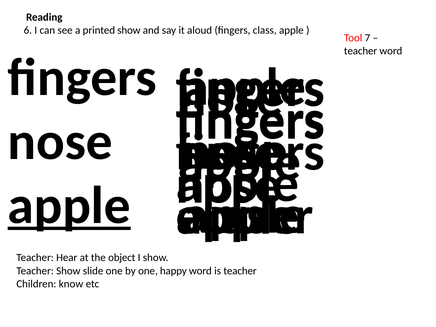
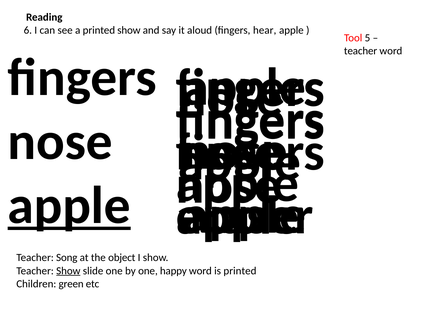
class: class -> hear (265, 30)
7: 7 -> 5 (367, 38)
Hear: Hear -> Song (67, 258)
Show underline: none -> present (68, 271)
is teacher: teacher -> printed (240, 271)
know: know -> green (71, 284)
